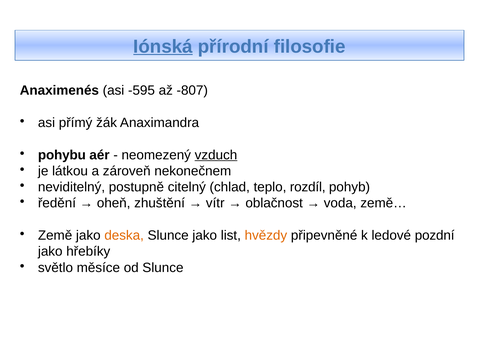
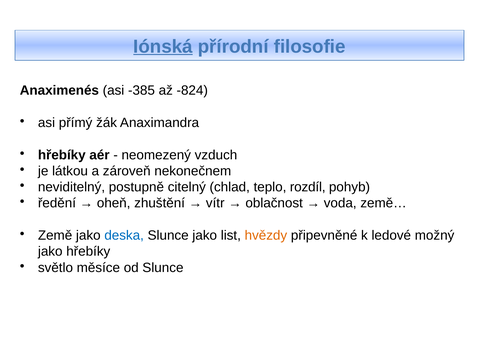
-595: -595 -> -385 (141, 91)
-807: -807 -> -824 (192, 91)
pohybu: pohybu -> hřebíky (62, 155)
vzduch underline: present -> none (216, 155)
deska colour: orange -> blue (124, 236)
pozdní: pozdní -> možný (435, 236)
